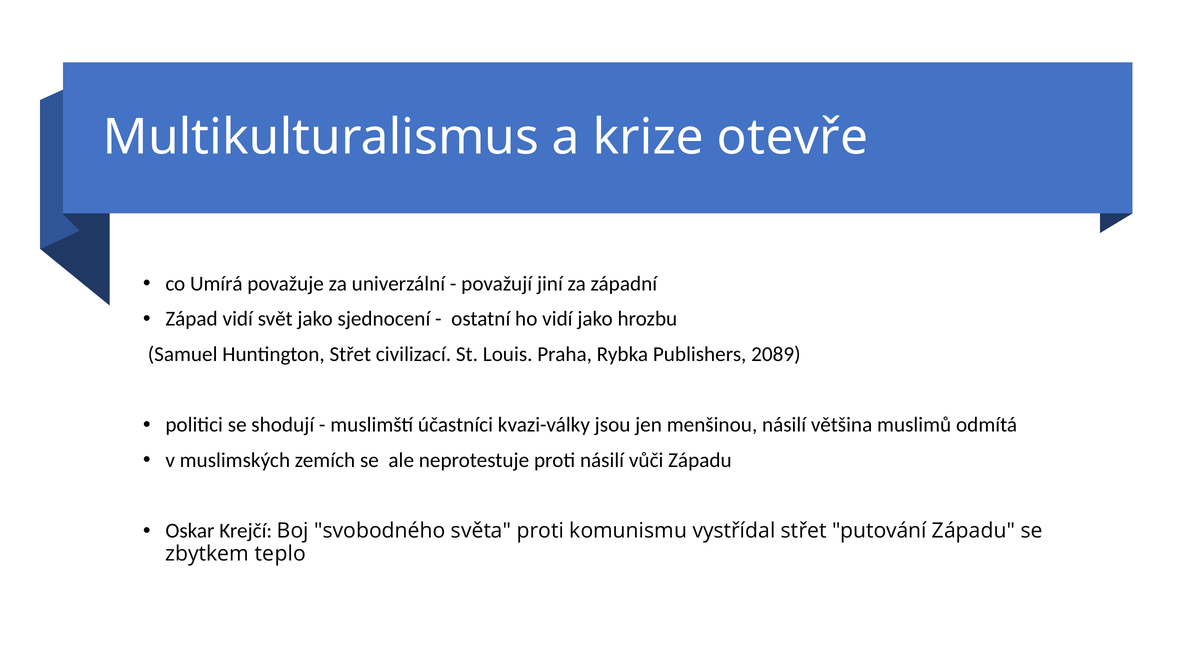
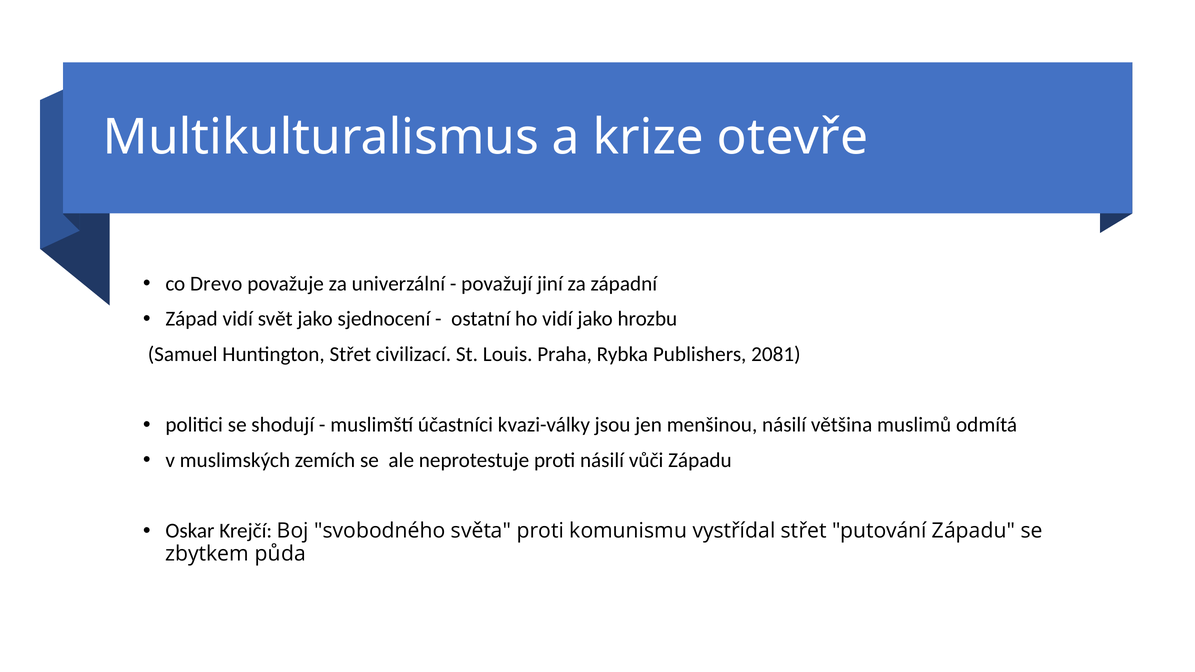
Umírá: Umírá -> Drevo (216, 284)
2089: 2089 -> 2081 (776, 354)
teplo: teplo -> půda (280, 554)
